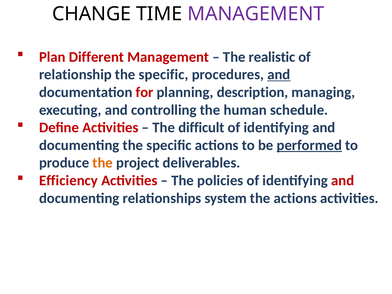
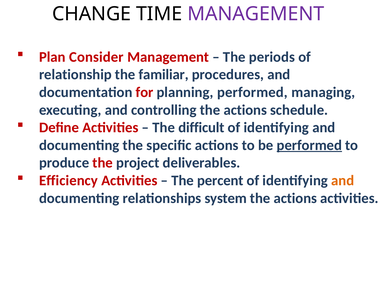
Different: Different -> Consider (96, 57)
realistic: realistic -> periods (272, 57)
specific: specific -> familiar (164, 75)
and underline: present -> none (279, 75)
planning description: description -> performed (252, 92)
controlling the human: human -> actions (245, 110)
the colour: orange -> red (103, 163)
policies: policies -> percent (220, 181)
and colour: red -> orange (343, 181)
